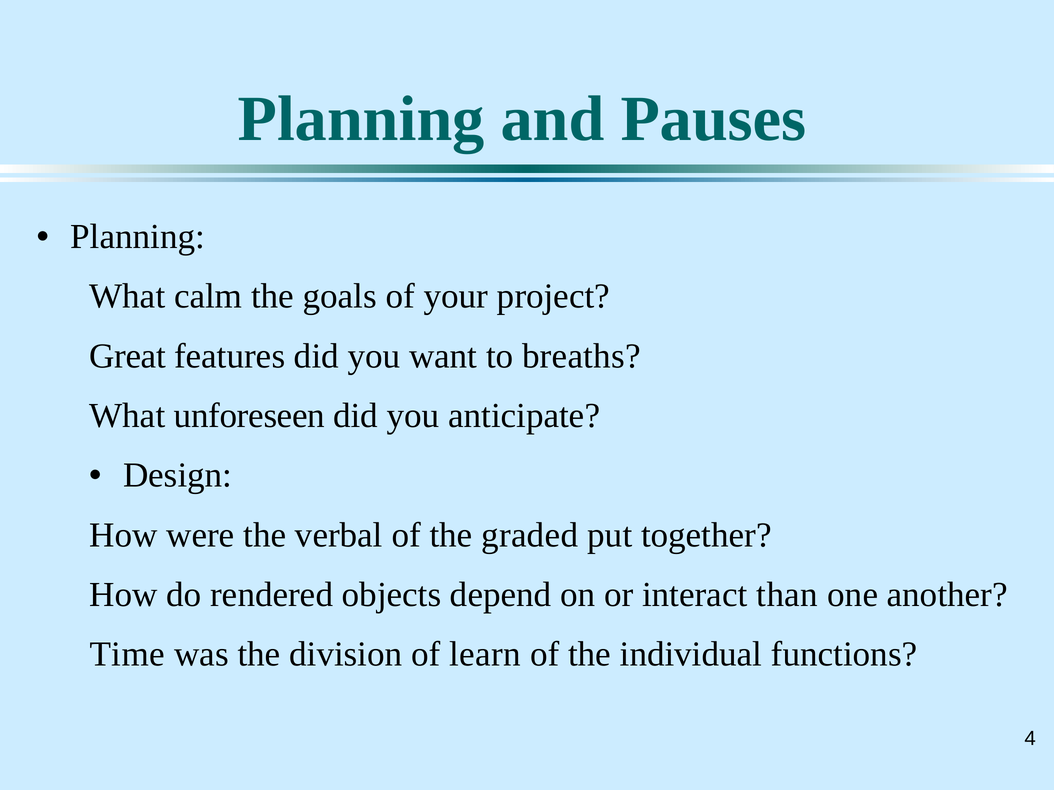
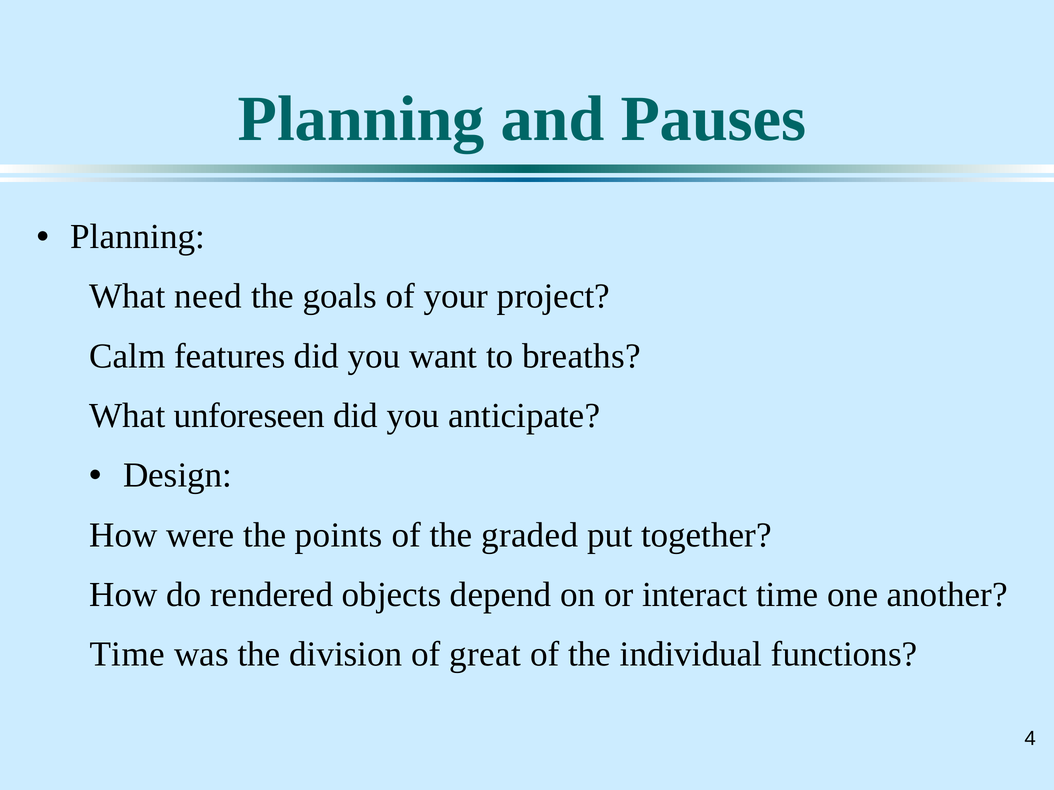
calm: calm -> need (208, 297)
Great: Great -> Calm (127, 356)
verbal: verbal -> points (339, 535)
interact than: than -> time (787, 595)
learn: learn -> great (485, 655)
